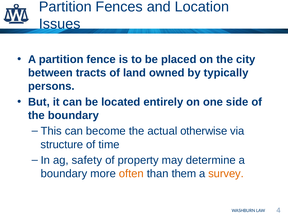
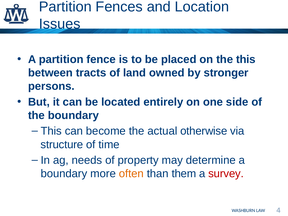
the city: city -> this (246, 59)
typically: typically -> stronger (226, 73)
safety: safety -> needs (87, 160)
survey colour: orange -> red (226, 174)
